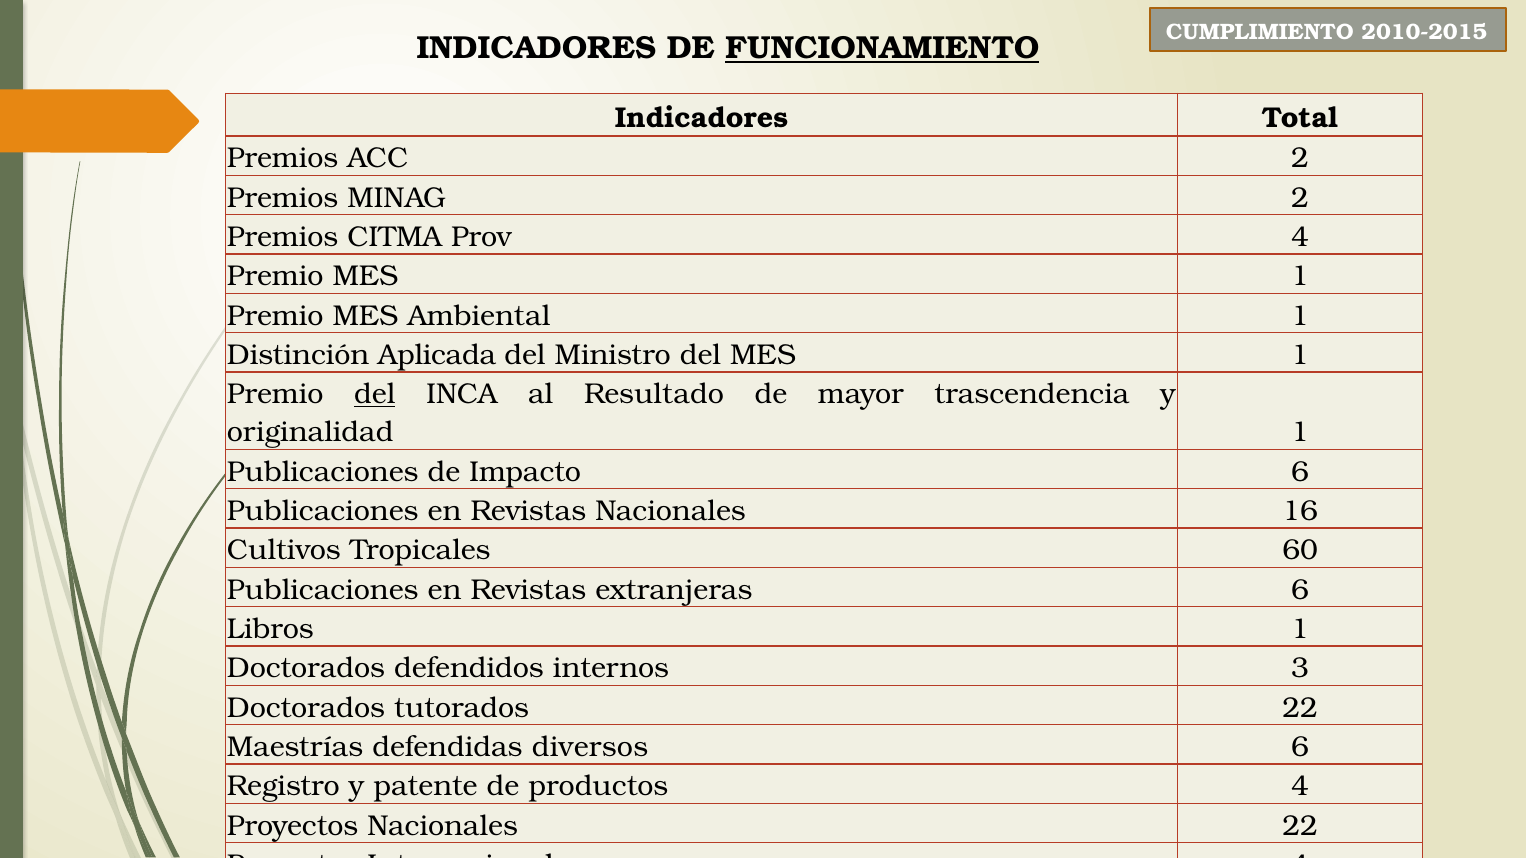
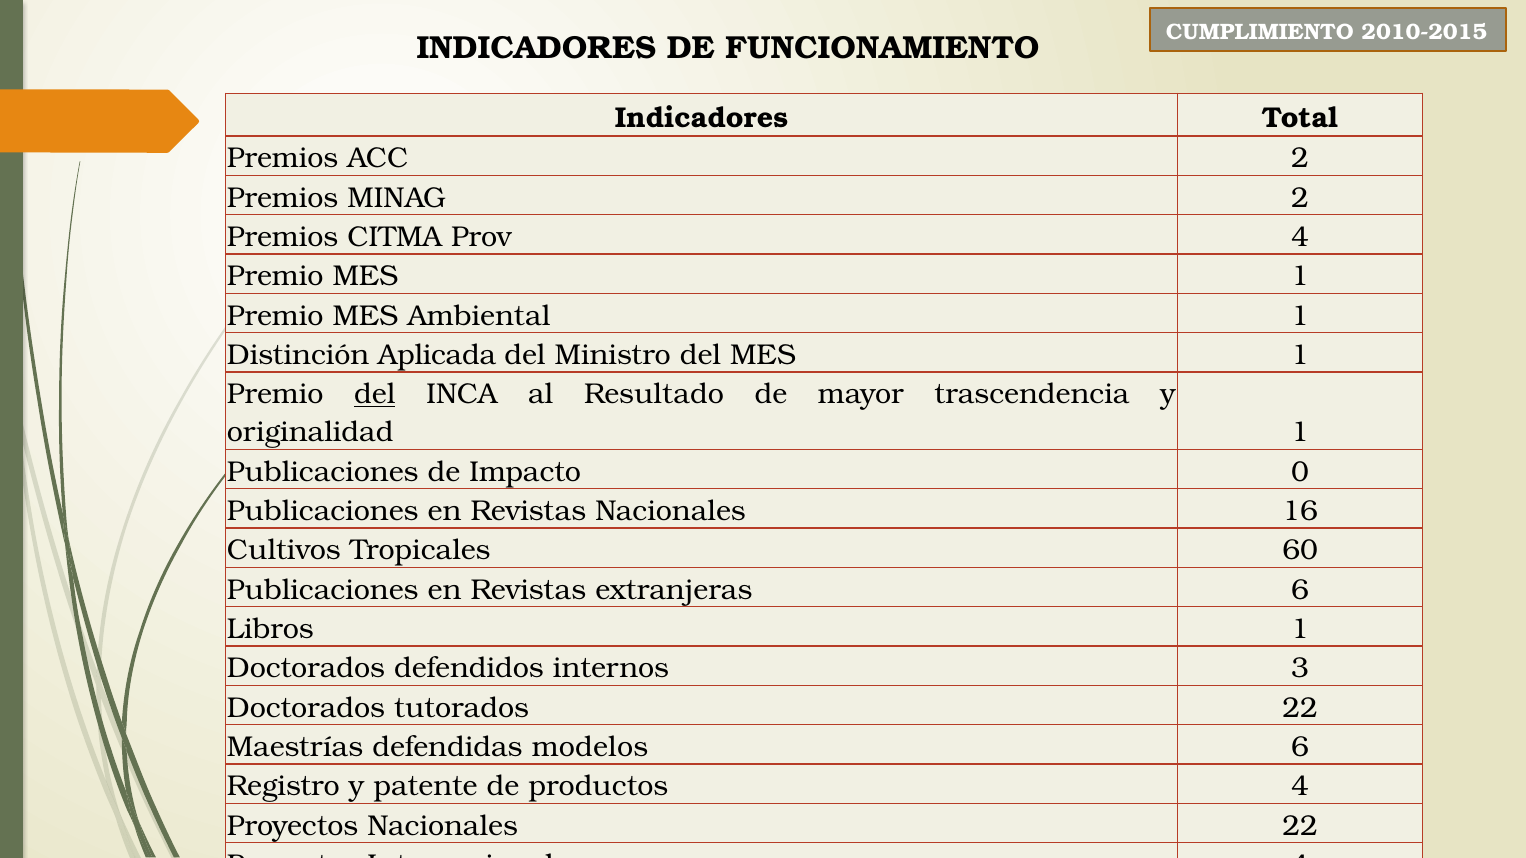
FUNCIONAMIENTO underline: present -> none (882, 48)
Impacto 6: 6 -> 0 (1300, 472)
diversos: diversos -> modelos (590, 747)
